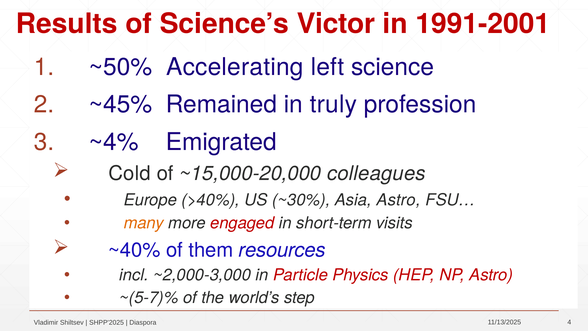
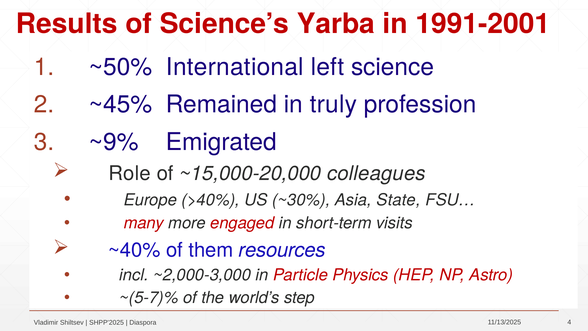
Victor: Victor -> Yarba (336, 24)
Accelerating: Accelerating -> International (235, 67)
~4%: ~4% -> ~9% (114, 142)
Cold: Cold -> Role (130, 173)
Asia Astro: Astro -> State (399, 200)
many colour: orange -> red (144, 223)
